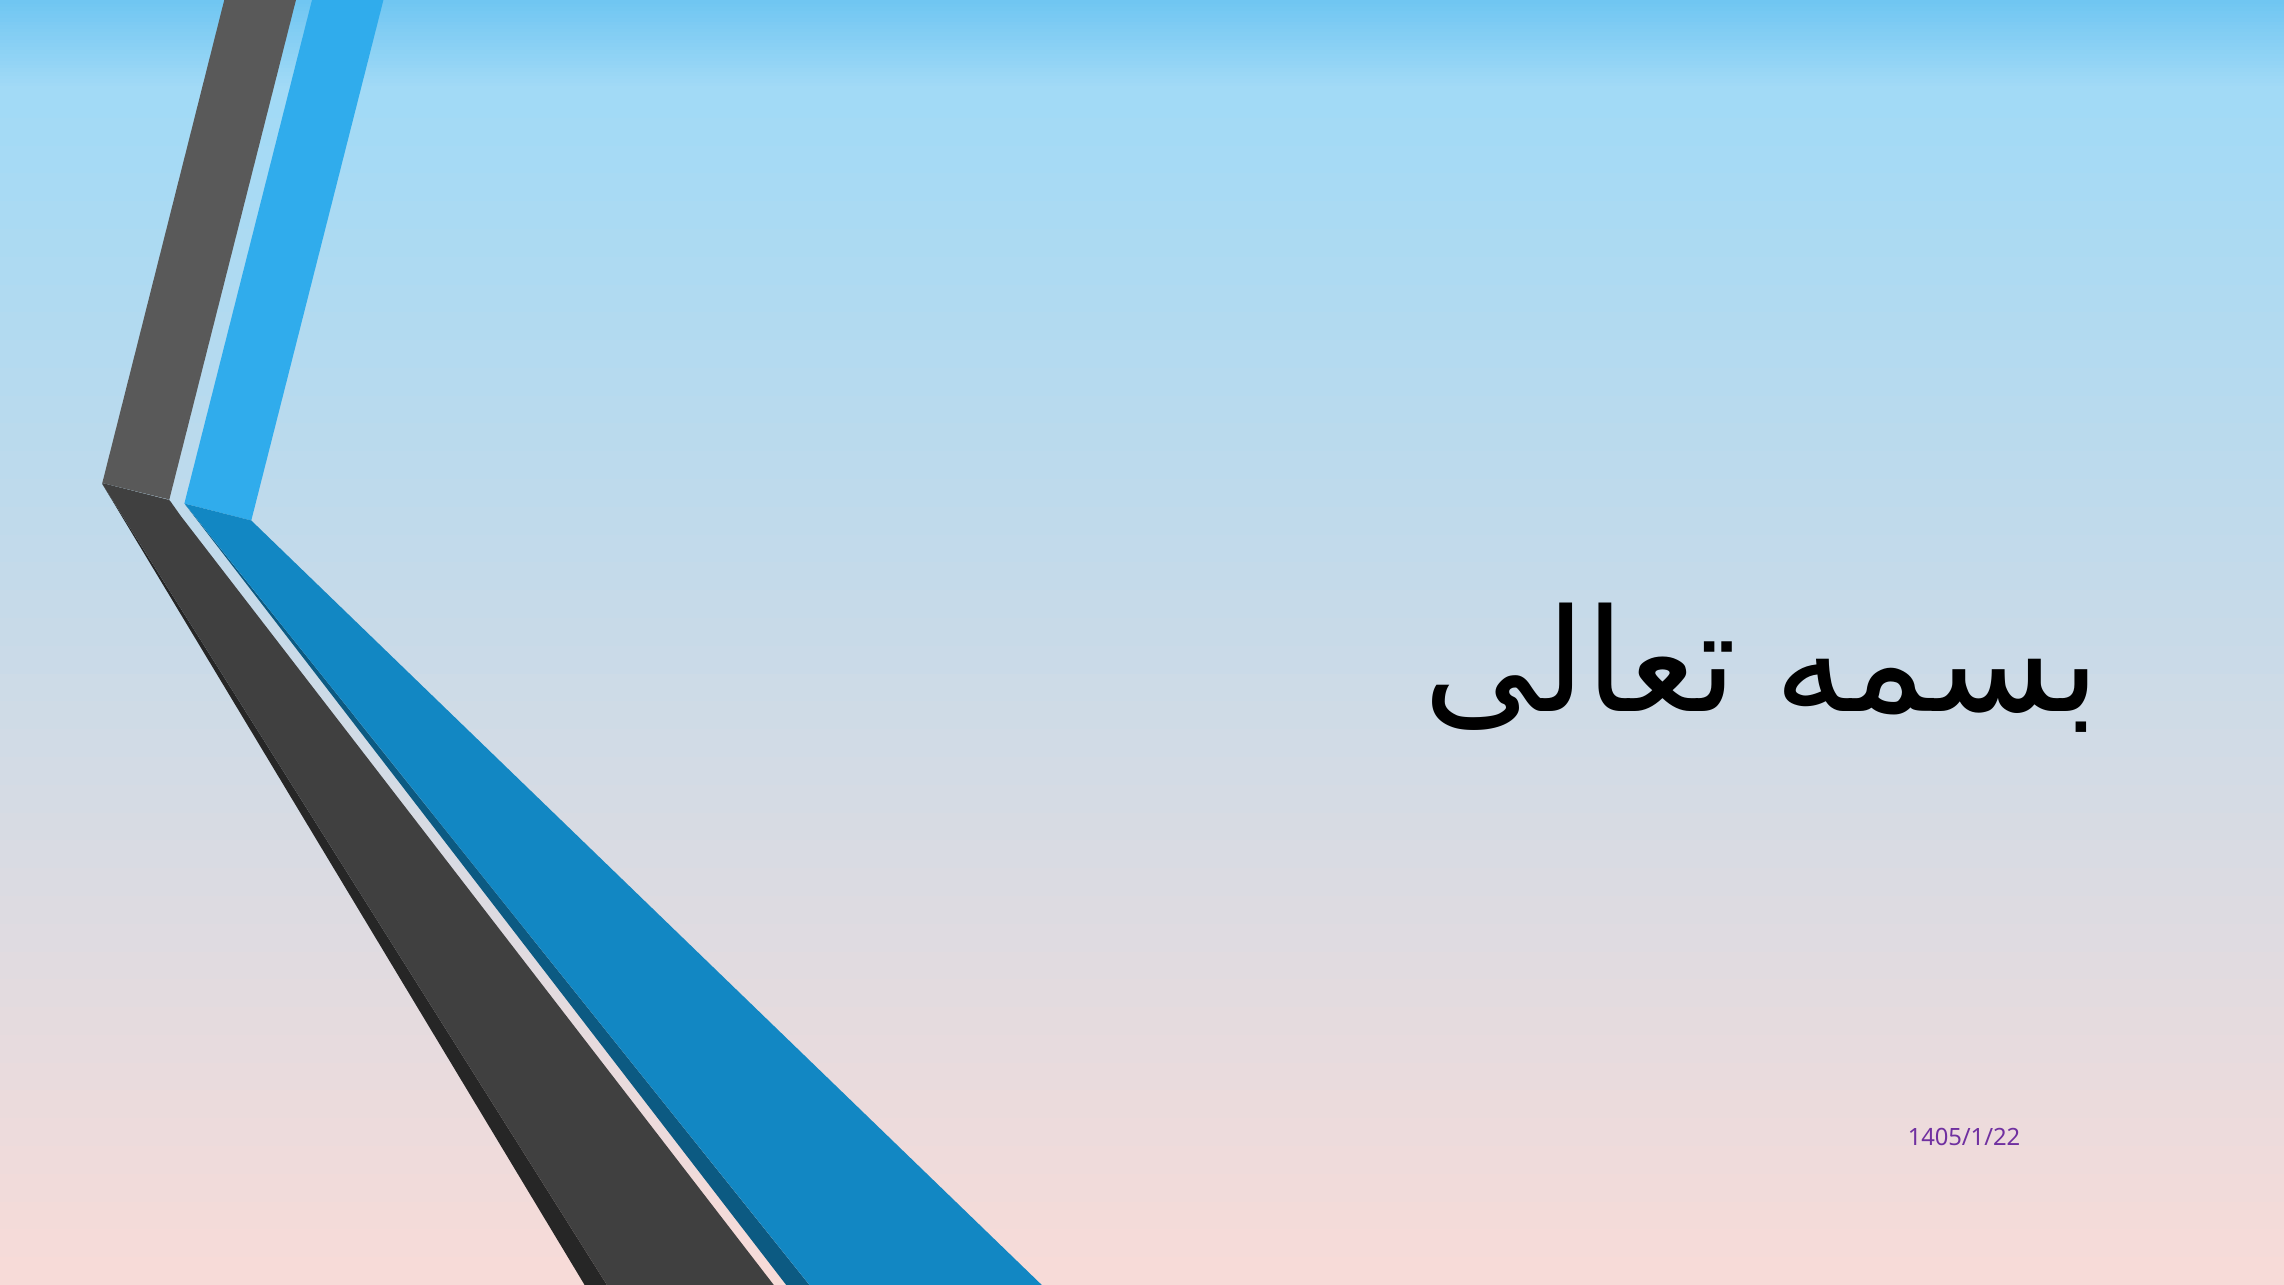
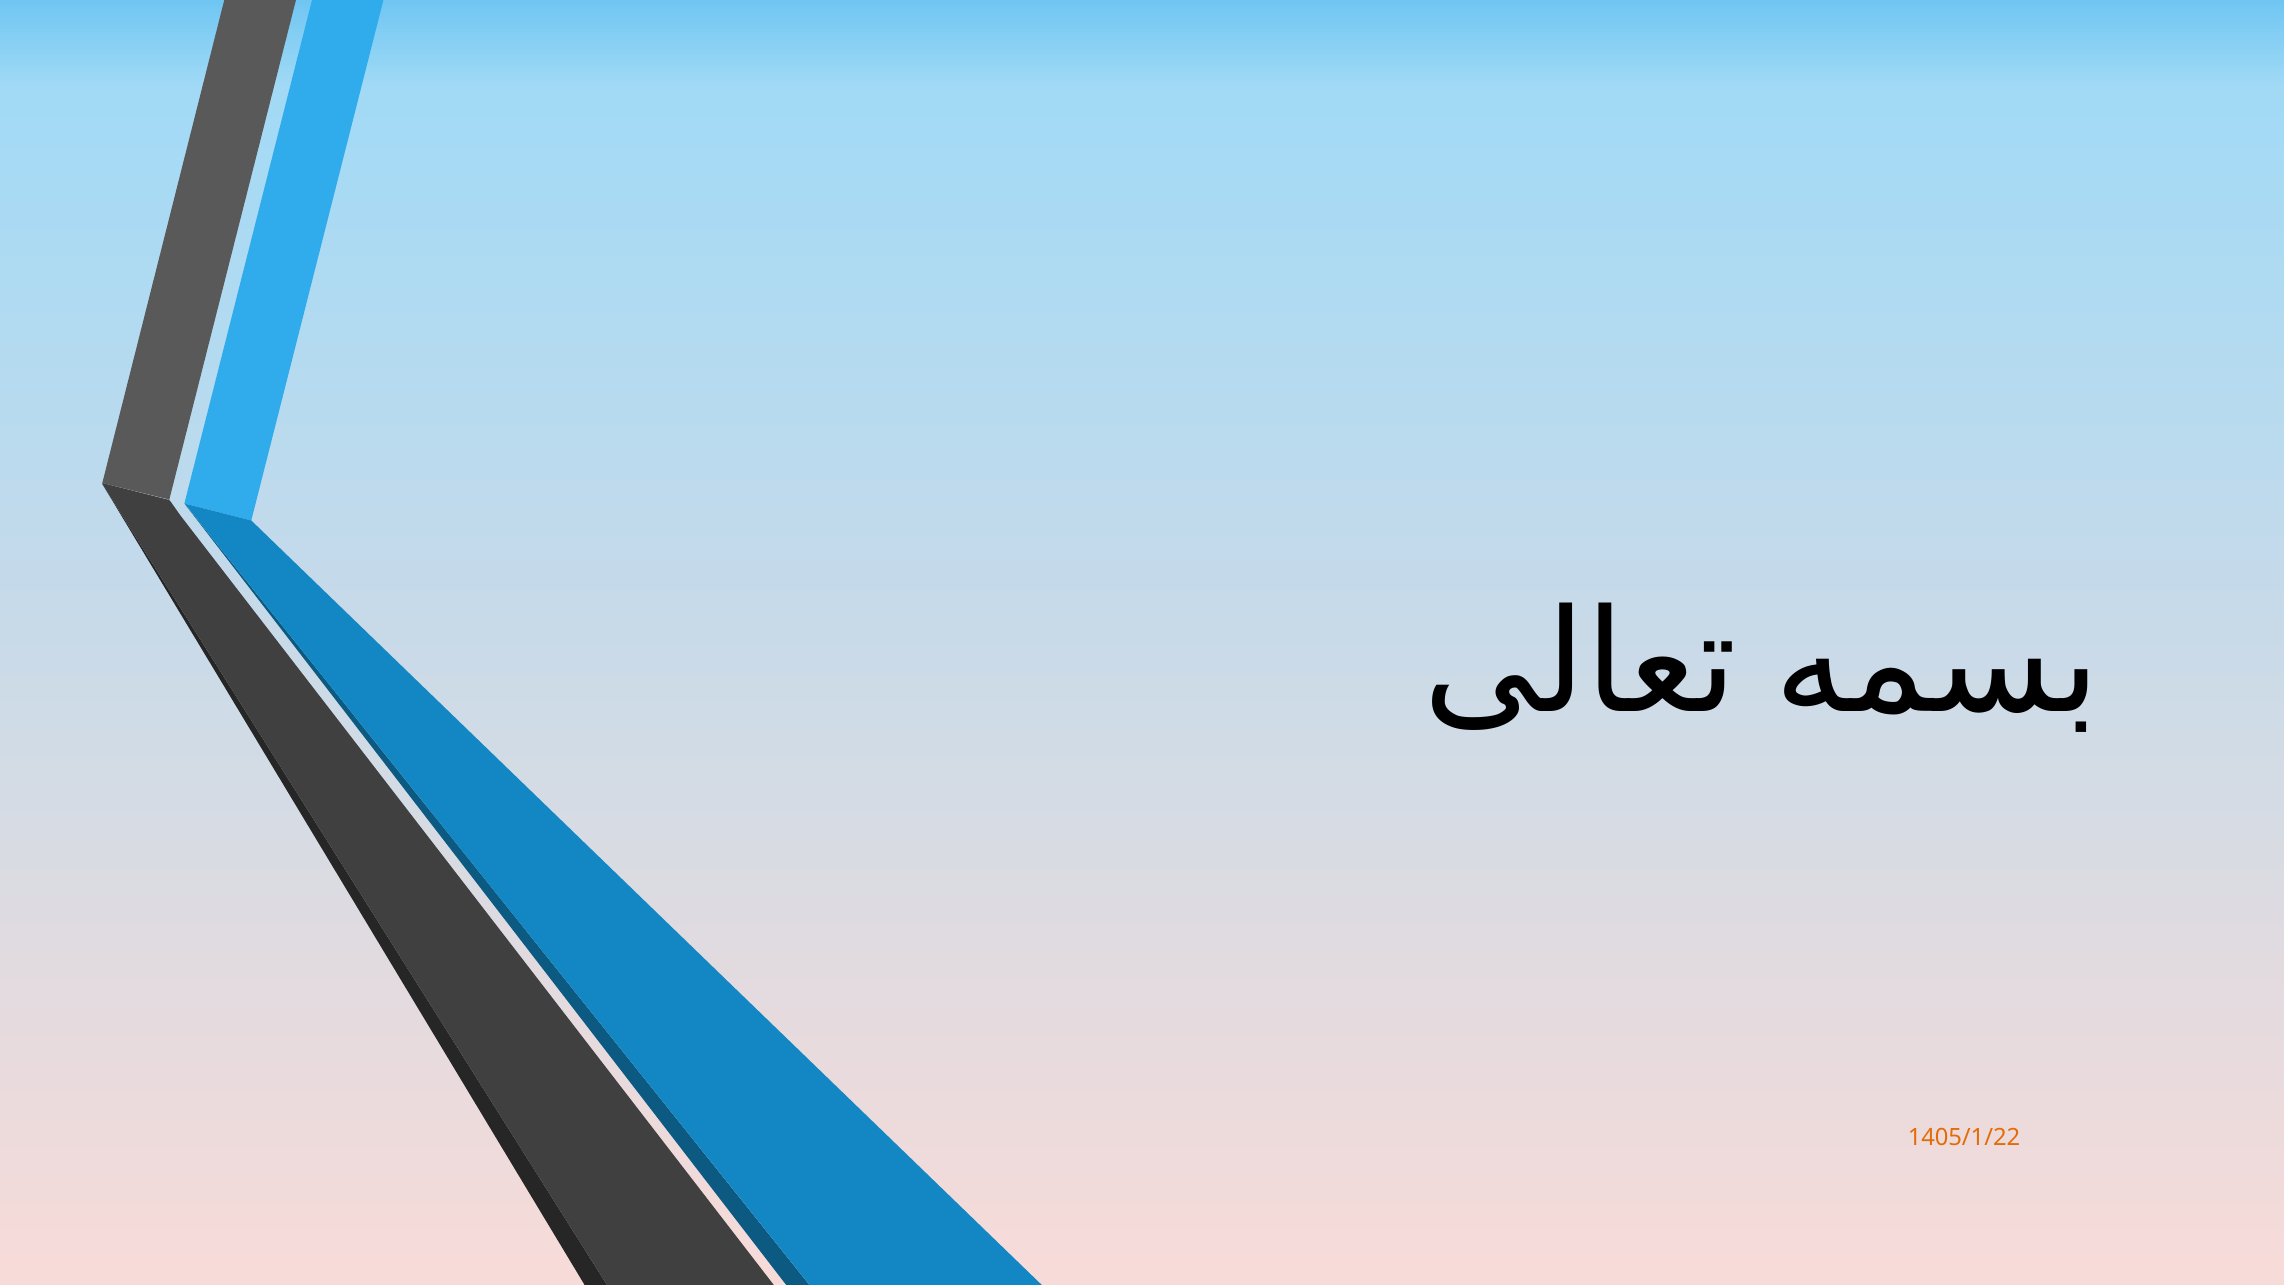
1405/1/22 colour: purple -> orange (1964, 1138)
